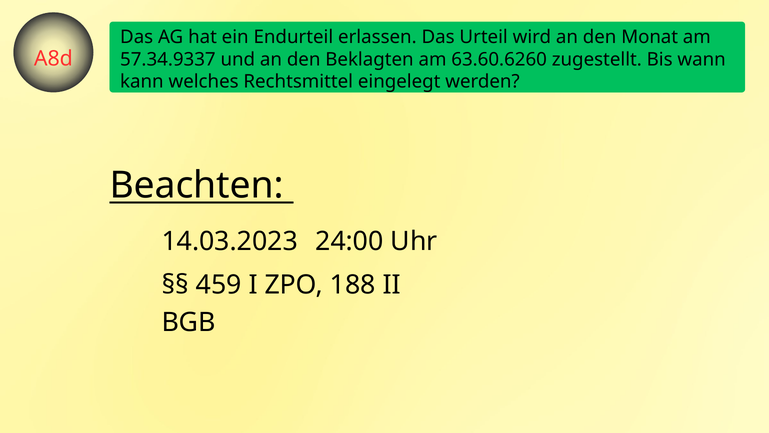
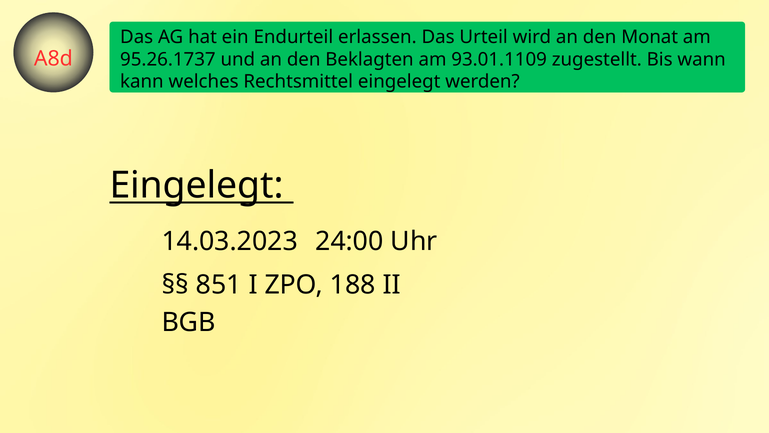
57.34.9337: 57.34.9337 -> 95.26.1737 (168, 59)
63.60.6260: 63.60.6260 -> 93.01.1109 (499, 59)
Beachten: Beachten -> Eingelegt (197, 185)
459: 459 -> 851 (219, 285)
